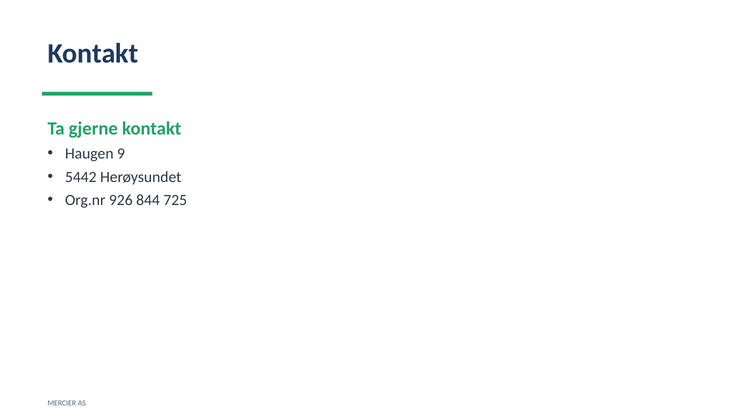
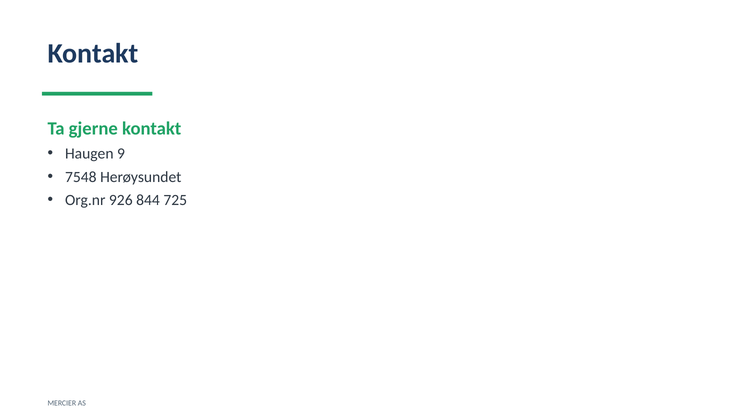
5442: 5442 -> 7548 (81, 177)
